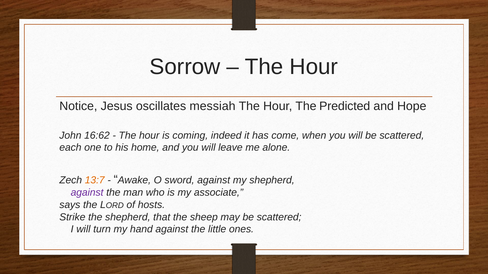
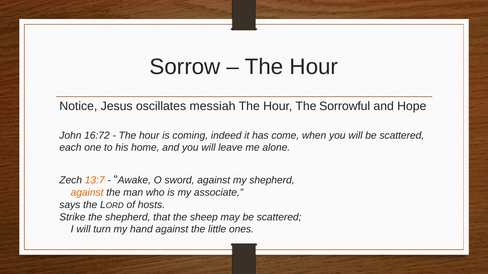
Predicted: Predicted -> Sorrowful (345, 106)
16:62: 16:62 -> 16:72 (97, 136)
against colour: purple -> orange (87, 193)
